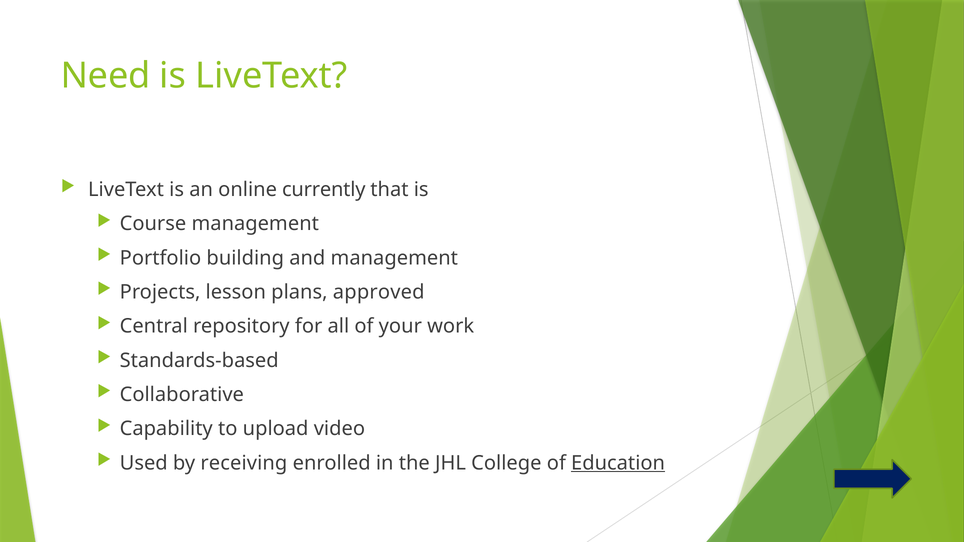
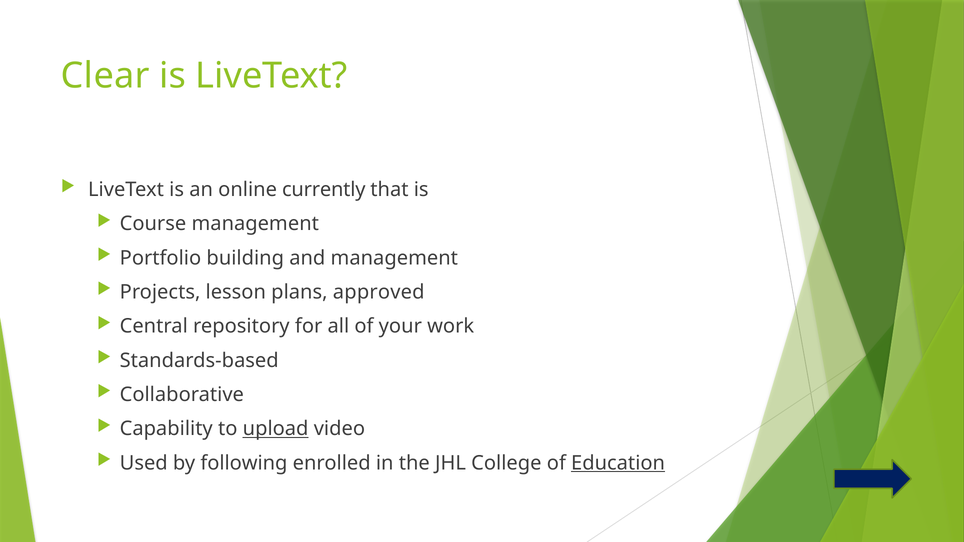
Need: Need -> Clear (105, 76)
upload underline: none -> present (276, 429)
receiving: receiving -> following (244, 463)
